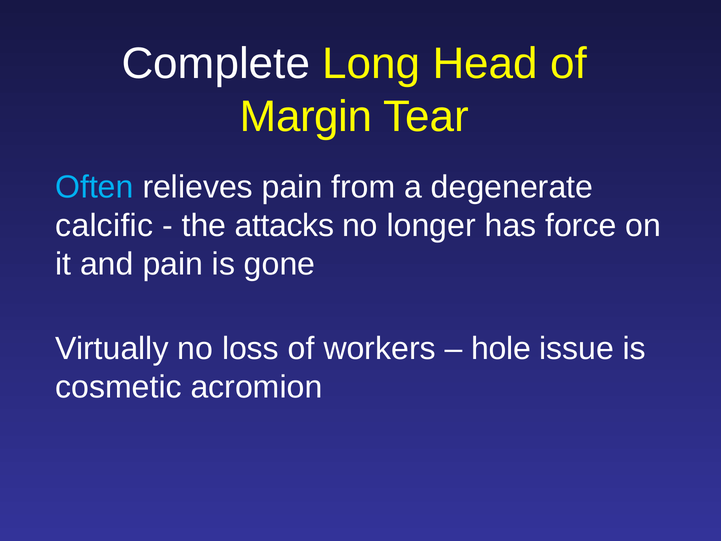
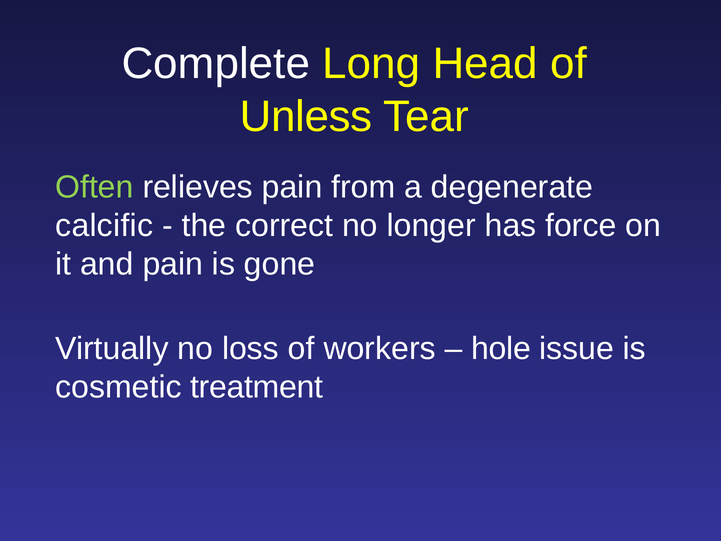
Margin: Margin -> Unless (306, 117)
Often colour: light blue -> light green (94, 187)
attacks: attacks -> correct (284, 226)
acromion: acromion -> treatment (257, 387)
